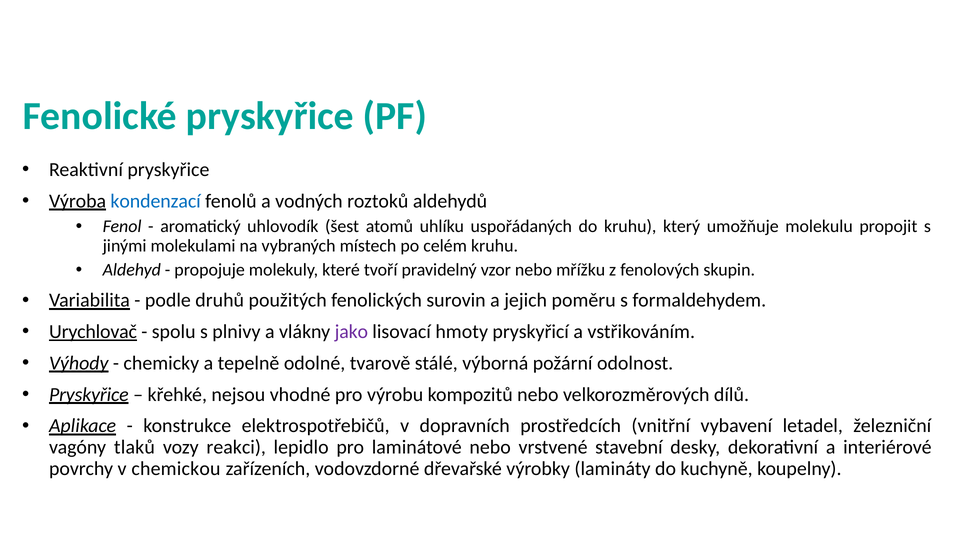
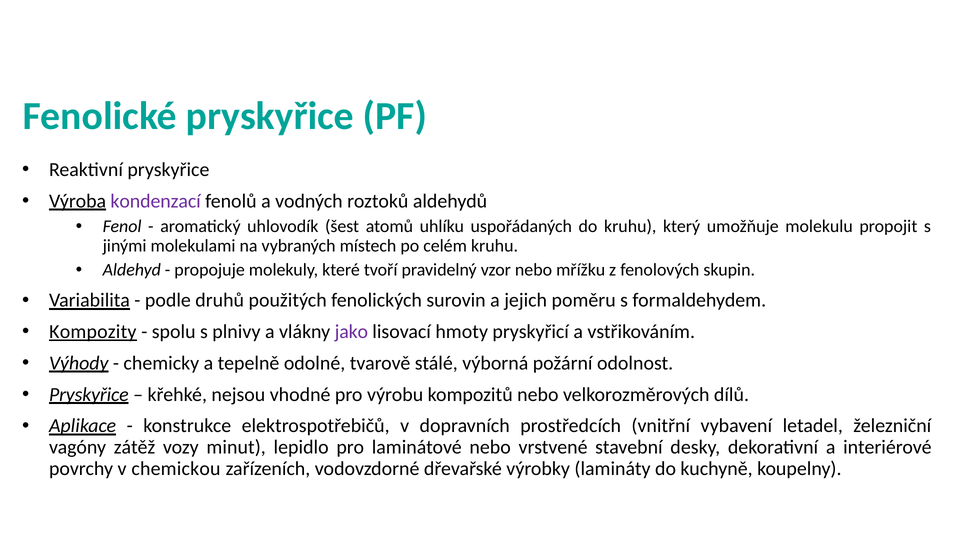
kondenzací colour: blue -> purple (156, 201)
Urychlovač: Urychlovač -> Kompozity (93, 332)
tlaků: tlaků -> zátěž (135, 448)
reakci: reakci -> minut (236, 448)
